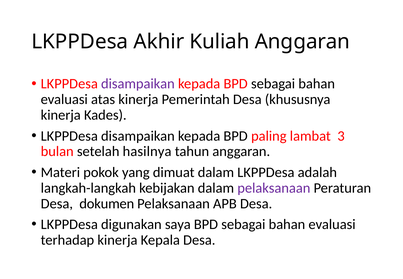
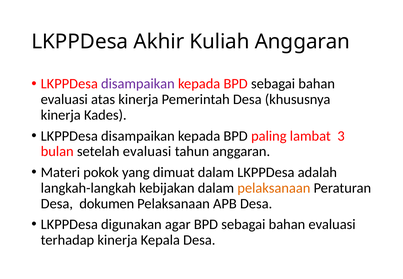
setelah hasilnya: hasilnya -> evaluasi (147, 152)
pelaksanaan colour: purple -> orange (274, 188)
saya: saya -> agar (178, 224)
